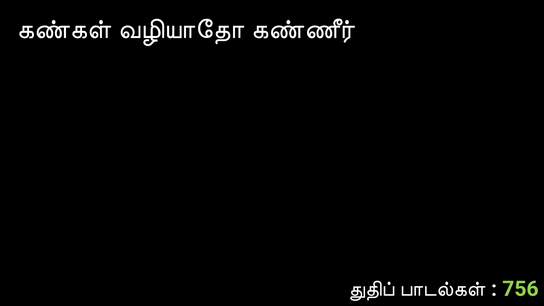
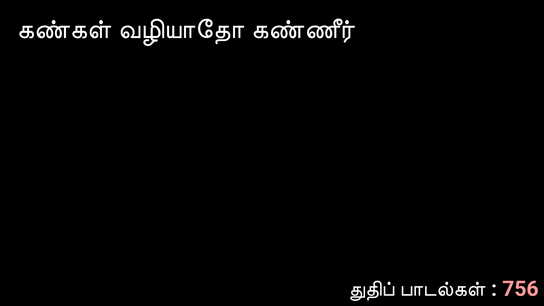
756 colour: light green -> pink (520, 289)
